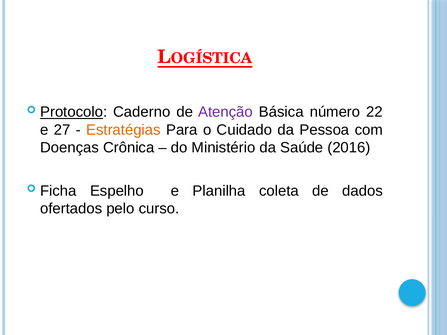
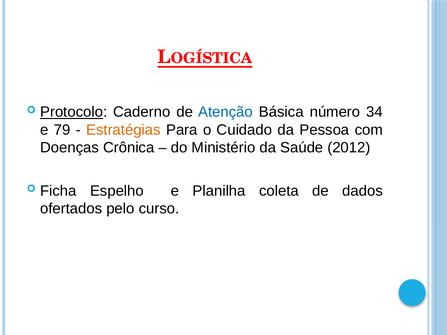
Atenção colour: purple -> blue (226, 112)
22: 22 -> 34 (375, 112)
27: 27 -> 79 (62, 130)
2016: 2016 -> 2012 (349, 148)
